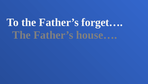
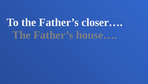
forget…: forget… -> closer… (102, 22)
